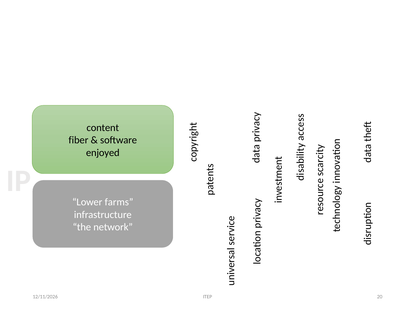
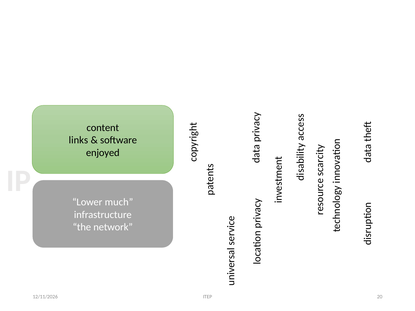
fiber: fiber -> links (78, 140)
farms: farms -> much (119, 202)
